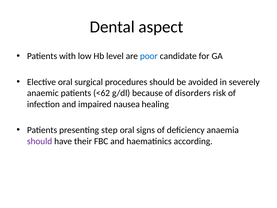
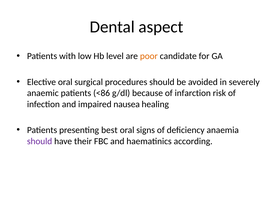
poor colour: blue -> orange (149, 56)
<62: <62 -> <86 (102, 93)
disorders: disorders -> infarction (193, 93)
step: step -> best (109, 130)
